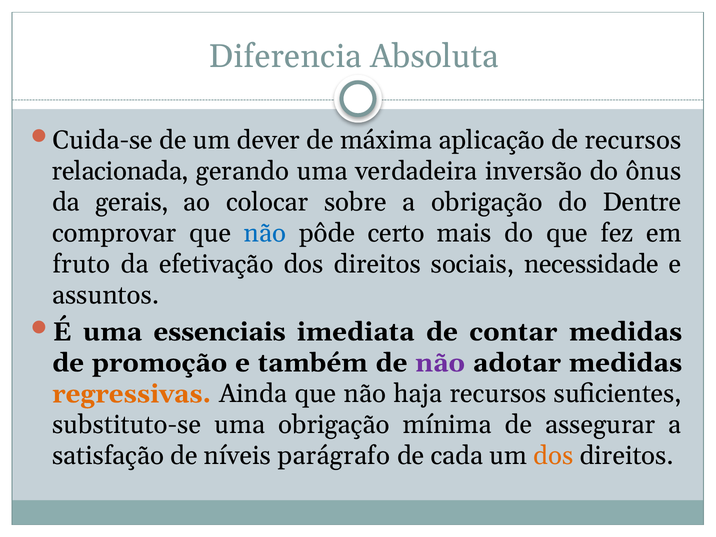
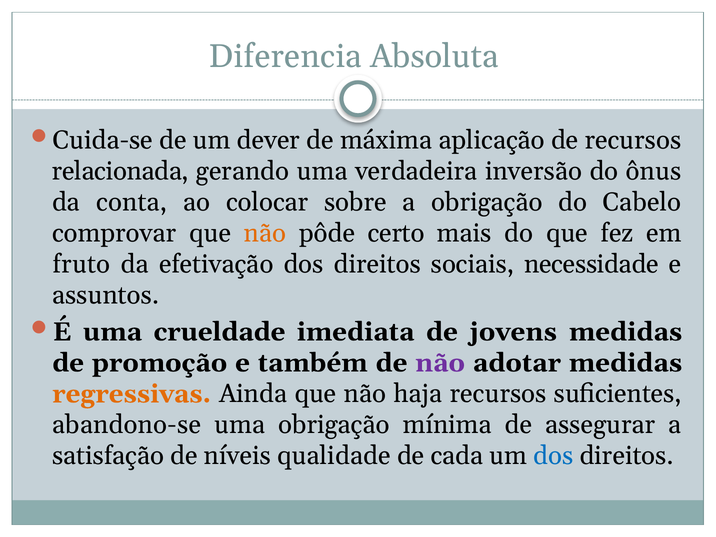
gerais: gerais -> conta (132, 202)
Dentre: Dentre -> Cabelo (642, 202)
não colour: blue -> orange (265, 233)
essenciais: essenciais -> crueldade (219, 332)
contar: contar -> jovens (513, 332)
substituto-se: substituto-se -> abandono-se (127, 425)
parágrafo: parágrafo -> qualidade (334, 456)
dos colour: orange -> blue (553, 456)
